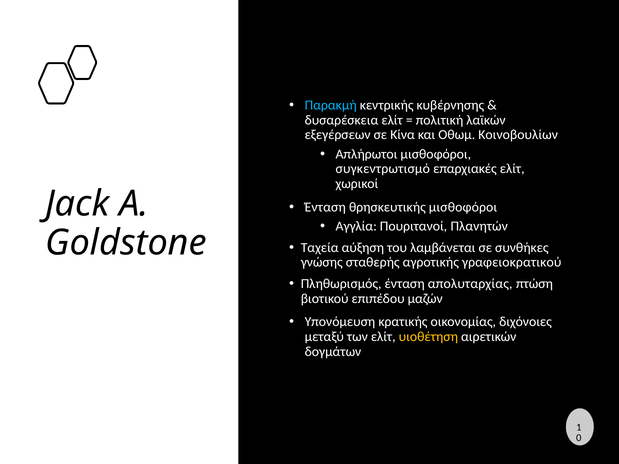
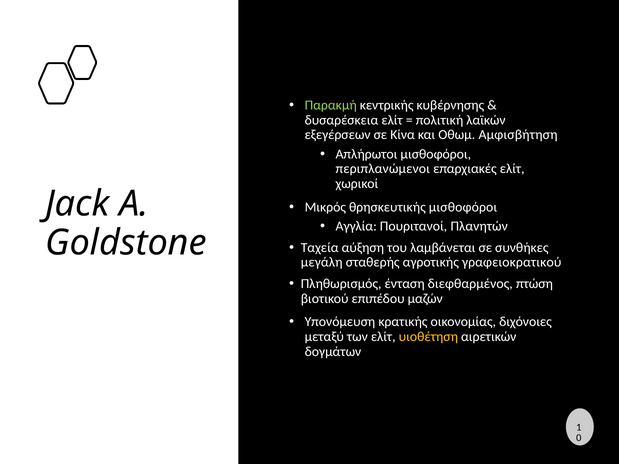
Παρακμή colour: light blue -> light green (331, 105)
Κοινοβουλίων: Κοινοβουλίων -> Αμφισβήτηση (518, 135)
συγκεντρωτισμό: συγκεντρωτισμό -> περιπλανώμενοι (383, 169)
Ένταση: Ένταση -> Μικρός (325, 207)
γνώσης: γνώσης -> μεγάλη (322, 263)
απολυταρχίας: απολυταρχίας -> διεφθαρμένος (470, 284)
